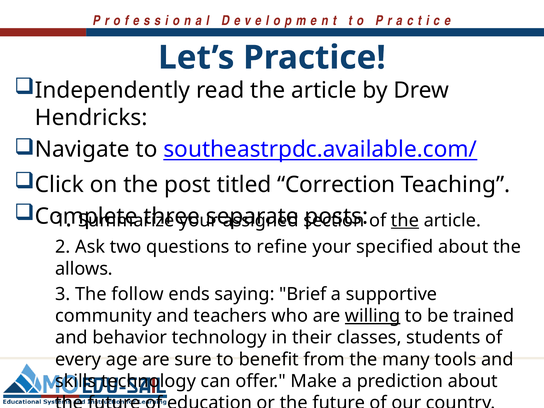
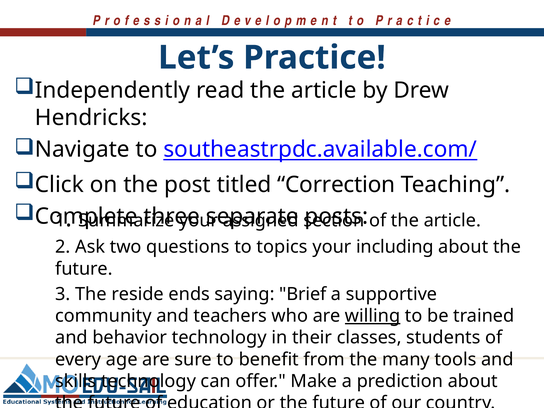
the underline: present -> none (405, 220)
refine: refine -> topics (282, 247)
specified: specified -> including (395, 247)
allows: allows -> future (84, 269)
follow: follow -> reside (138, 294)
